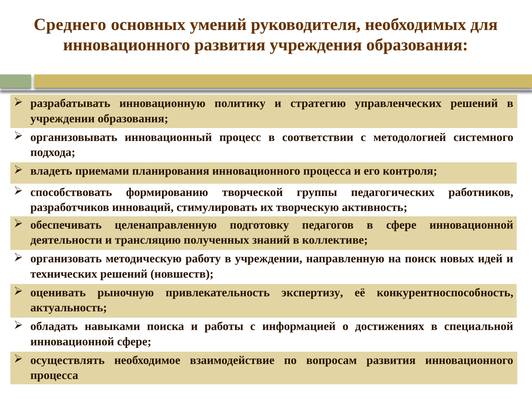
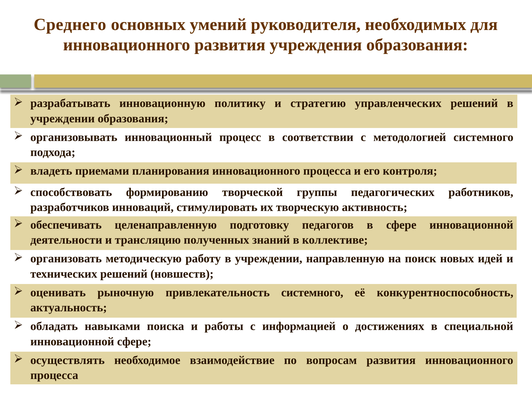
привлекательность экспертизу: экспертизу -> системного (312, 293)
